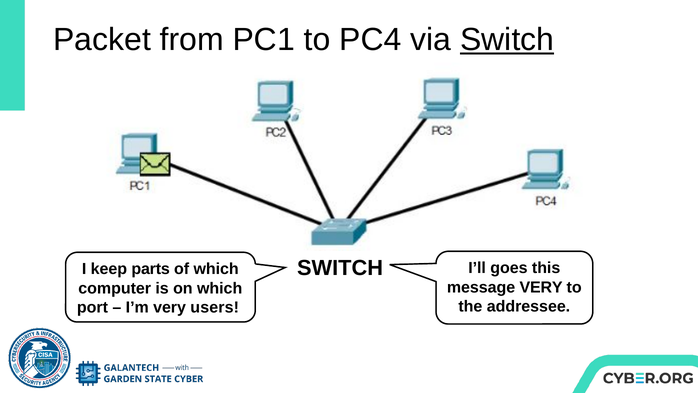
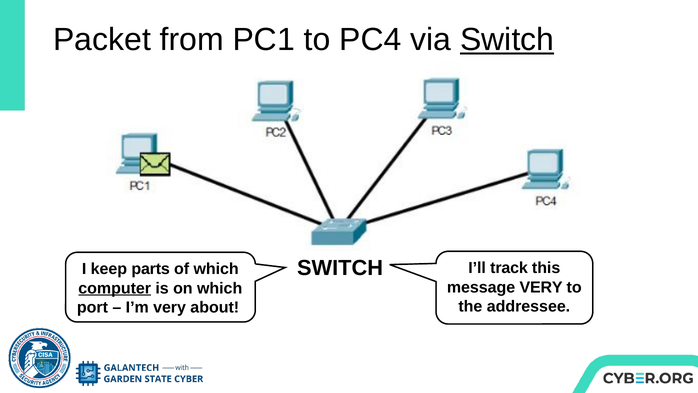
goes: goes -> track (509, 268)
computer underline: none -> present (115, 288)
users: users -> about (215, 307)
